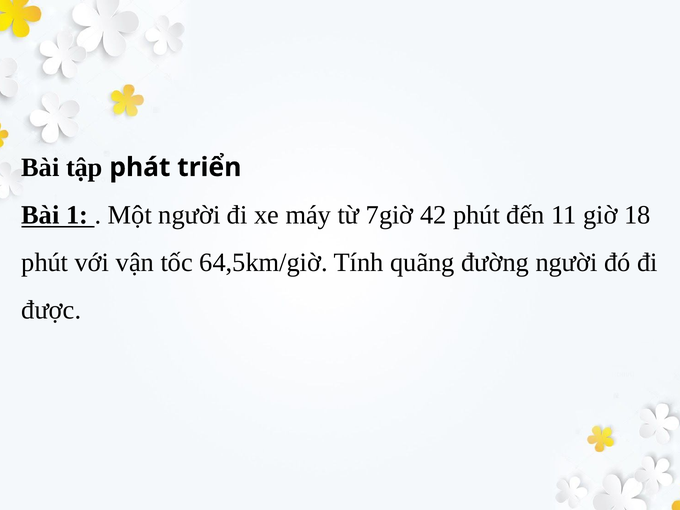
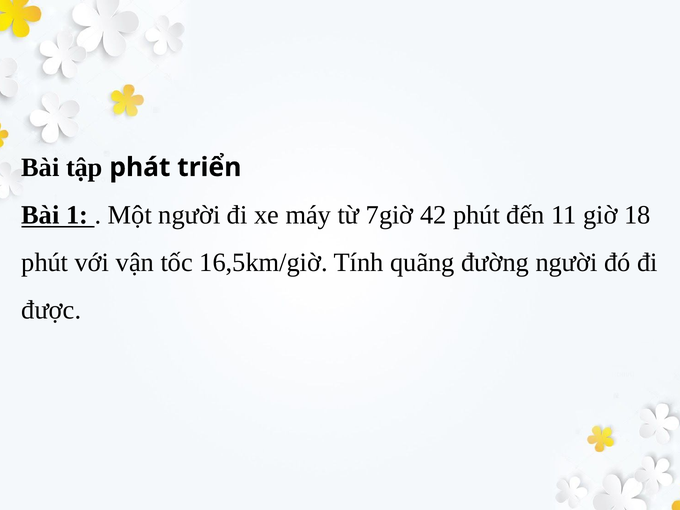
64,5km/giờ: 64,5km/giờ -> 16,5km/giờ (263, 263)
